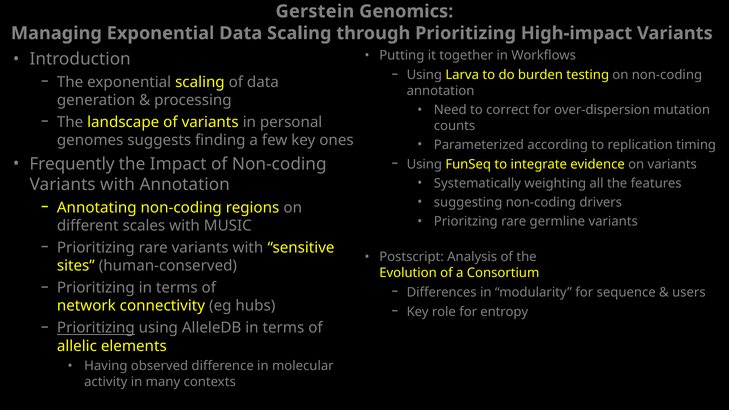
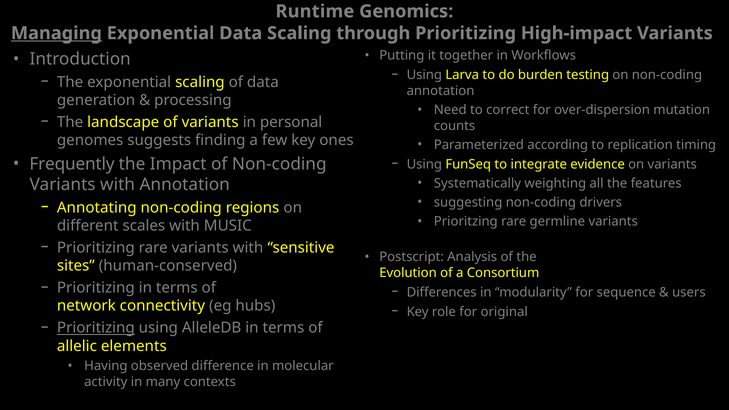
Gerstein: Gerstein -> Runtime (315, 11)
Managing underline: none -> present (56, 33)
entropy: entropy -> original (504, 312)
